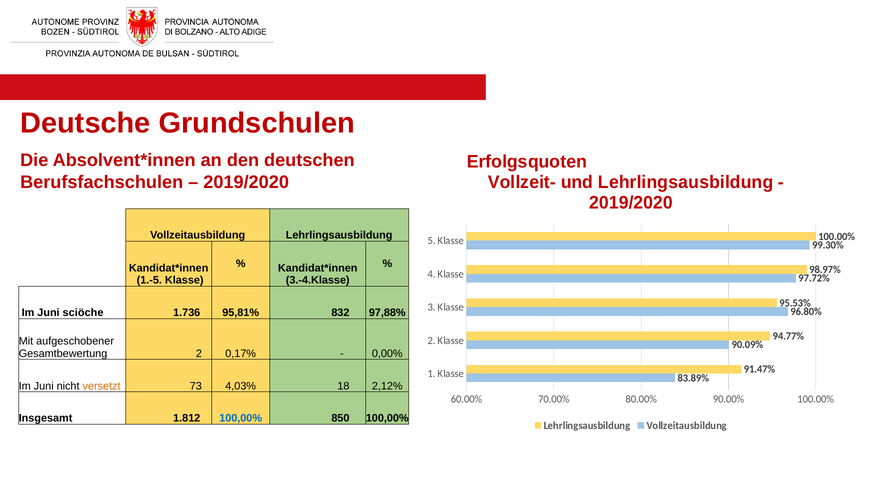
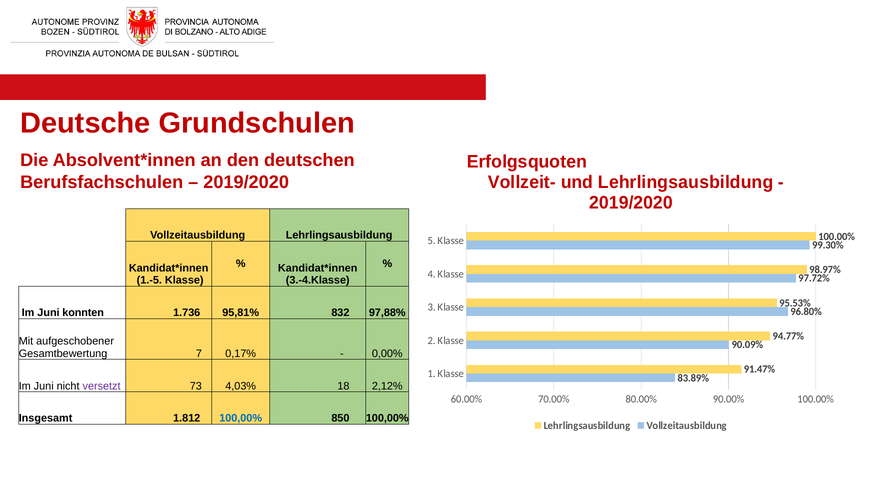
sciöche: sciöche -> konnten (83, 313)
Gesamtbewertung 2: 2 -> 7 (199, 353)
versetzt colour: orange -> purple (102, 386)
